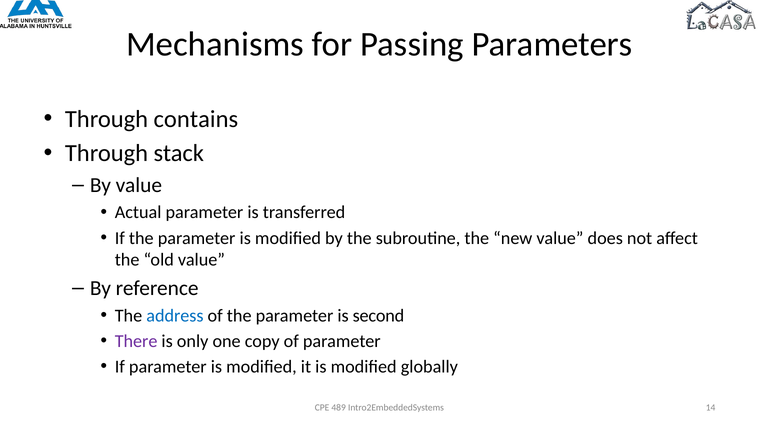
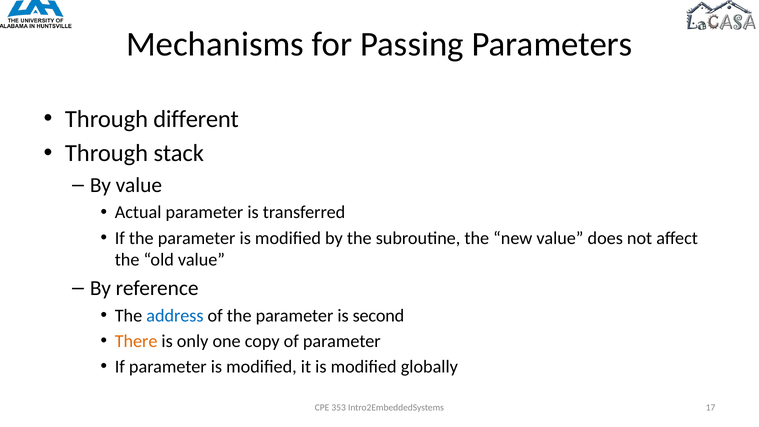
contains: contains -> different (196, 119)
There colour: purple -> orange (136, 341)
489: 489 -> 353 (339, 408)
14: 14 -> 17 (711, 408)
